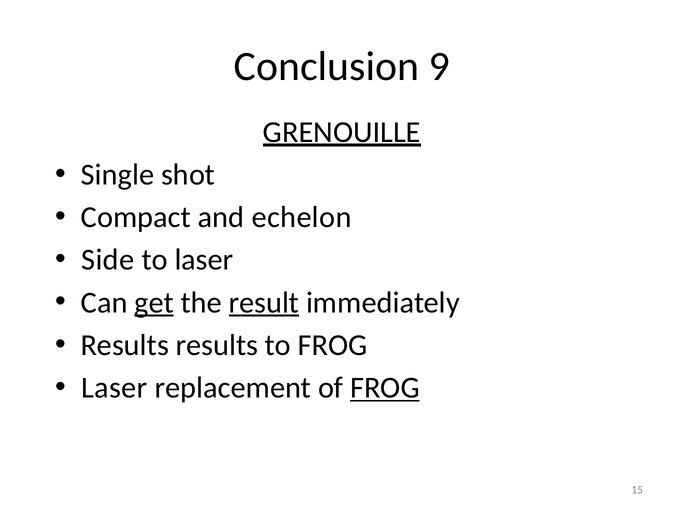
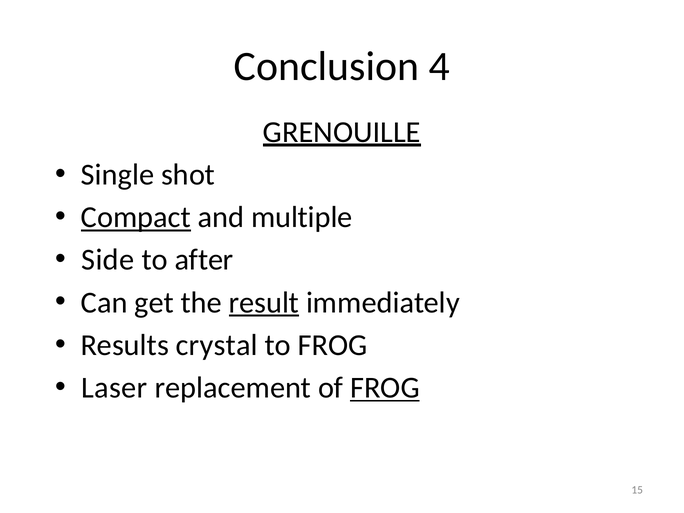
9: 9 -> 4 (439, 66)
Compact underline: none -> present (136, 217)
echelon: echelon -> multiple (302, 217)
to laser: laser -> after (204, 260)
get underline: present -> none (154, 303)
Results results: results -> crystal (217, 345)
